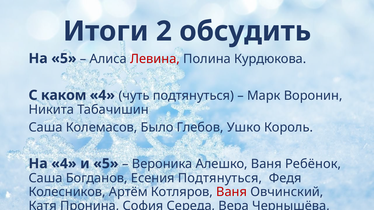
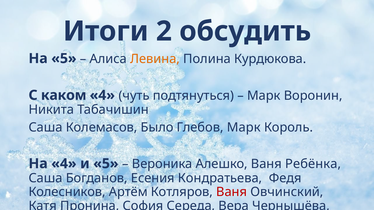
Левина colour: red -> orange (155, 59)
Глебов Ушко: Ушко -> Марк (244, 128)
Ребёнок: Ребёнок -> Ребёнка (313, 164)
Есения Подтянуться: Подтянуться -> Кондратьева (220, 178)
